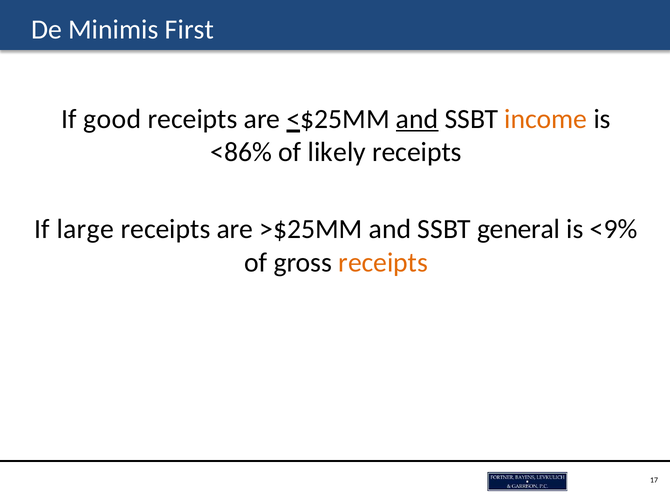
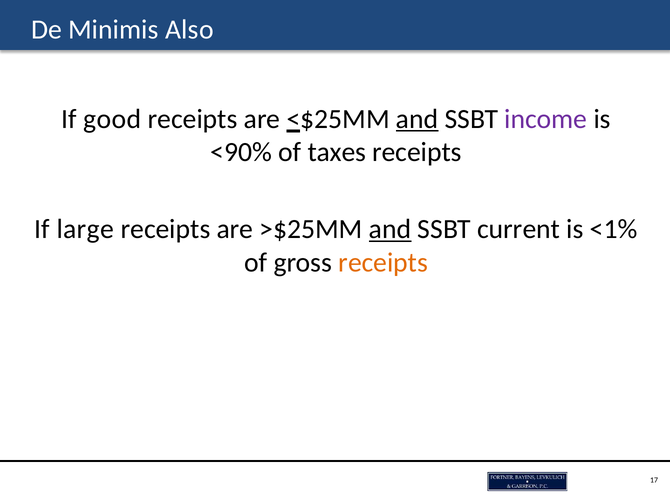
First: First -> Also (189, 30)
income colour: orange -> purple (546, 119)
<86%: <86% -> <90% (241, 152)
likely: likely -> taxes (337, 152)
and underline: none -> present (390, 229)
general: general -> current (519, 229)
<9%: <9% -> <1% (614, 229)
